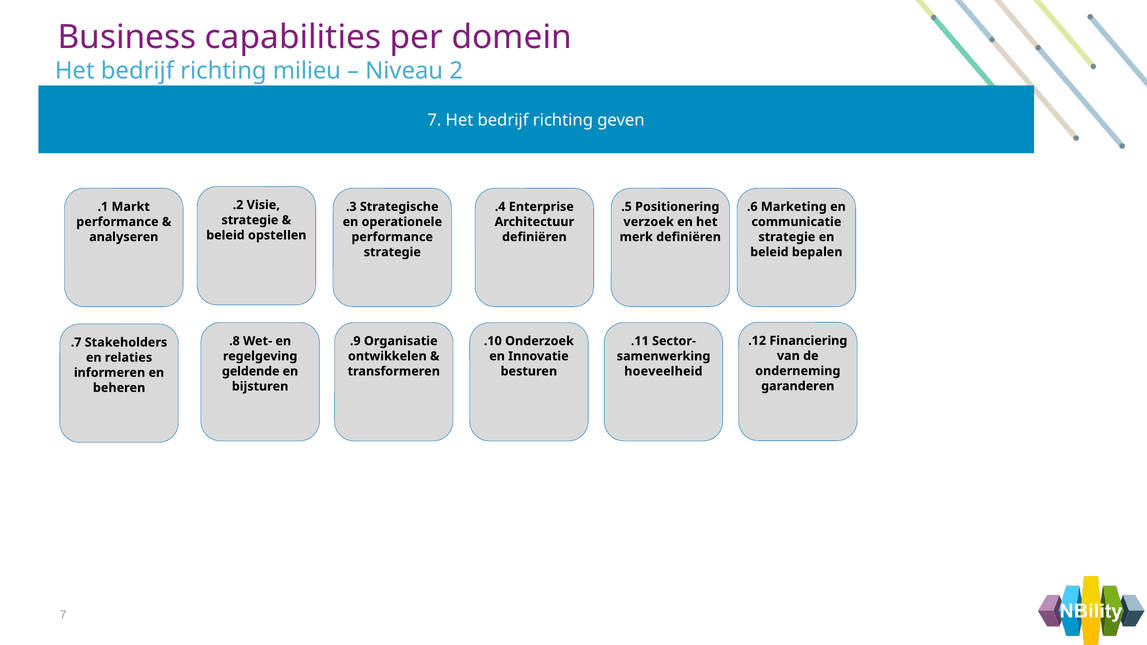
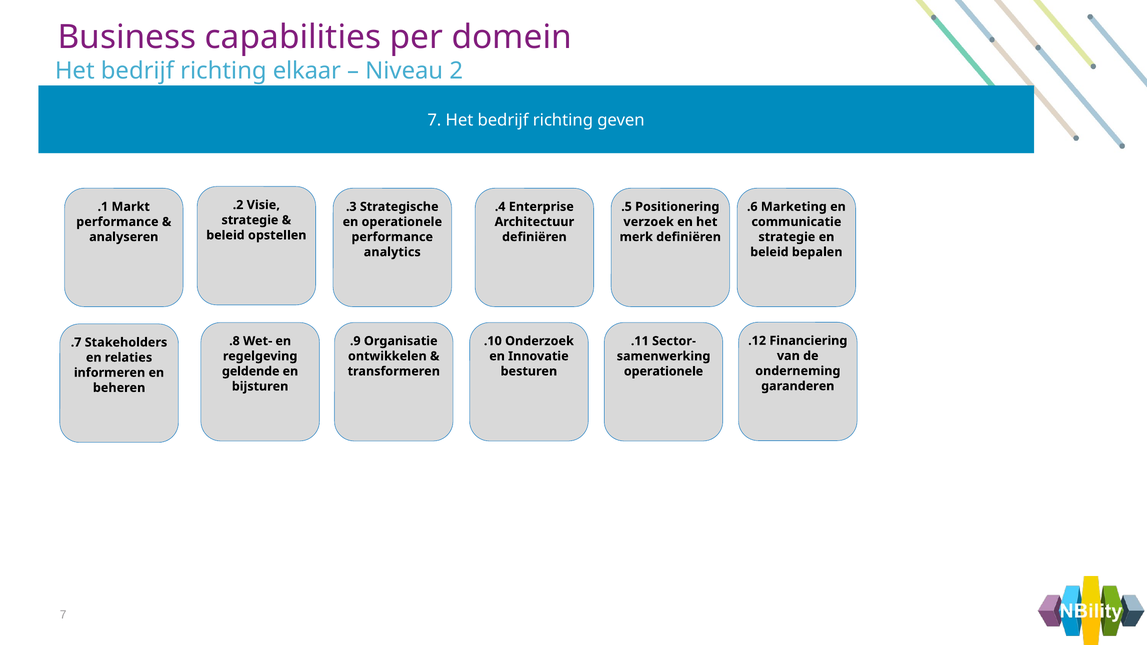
milieu: milieu -> elkaar (307, 71)
strategie: strategie -> analytics (392, 252)
hoeveelheid: hoeveelheid -> operationele (663, 371)
